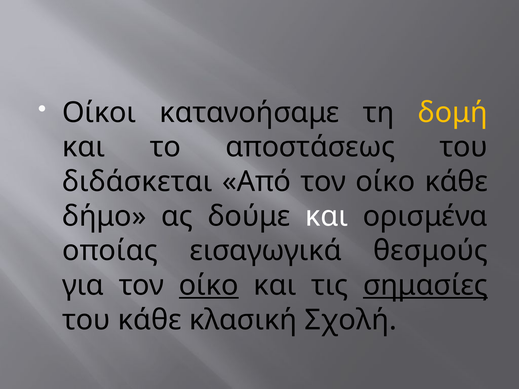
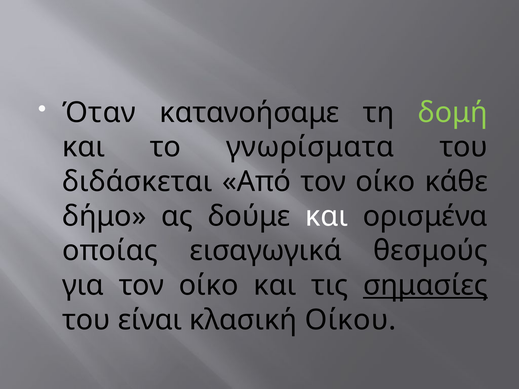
Οίκοι: Οίκοι -> Όταν (99, 113)
δομή colour: yellow -> light green (453, 113)
αποστάσεως: αποστάσεως -> γνωρίσματα (310, 147)
οίκο underline: present -> none (209, 286)
του κάθε: κάθε -> είναι (150, 320)
Σχολή: Σχολή -> Οίκου (351, 320)
